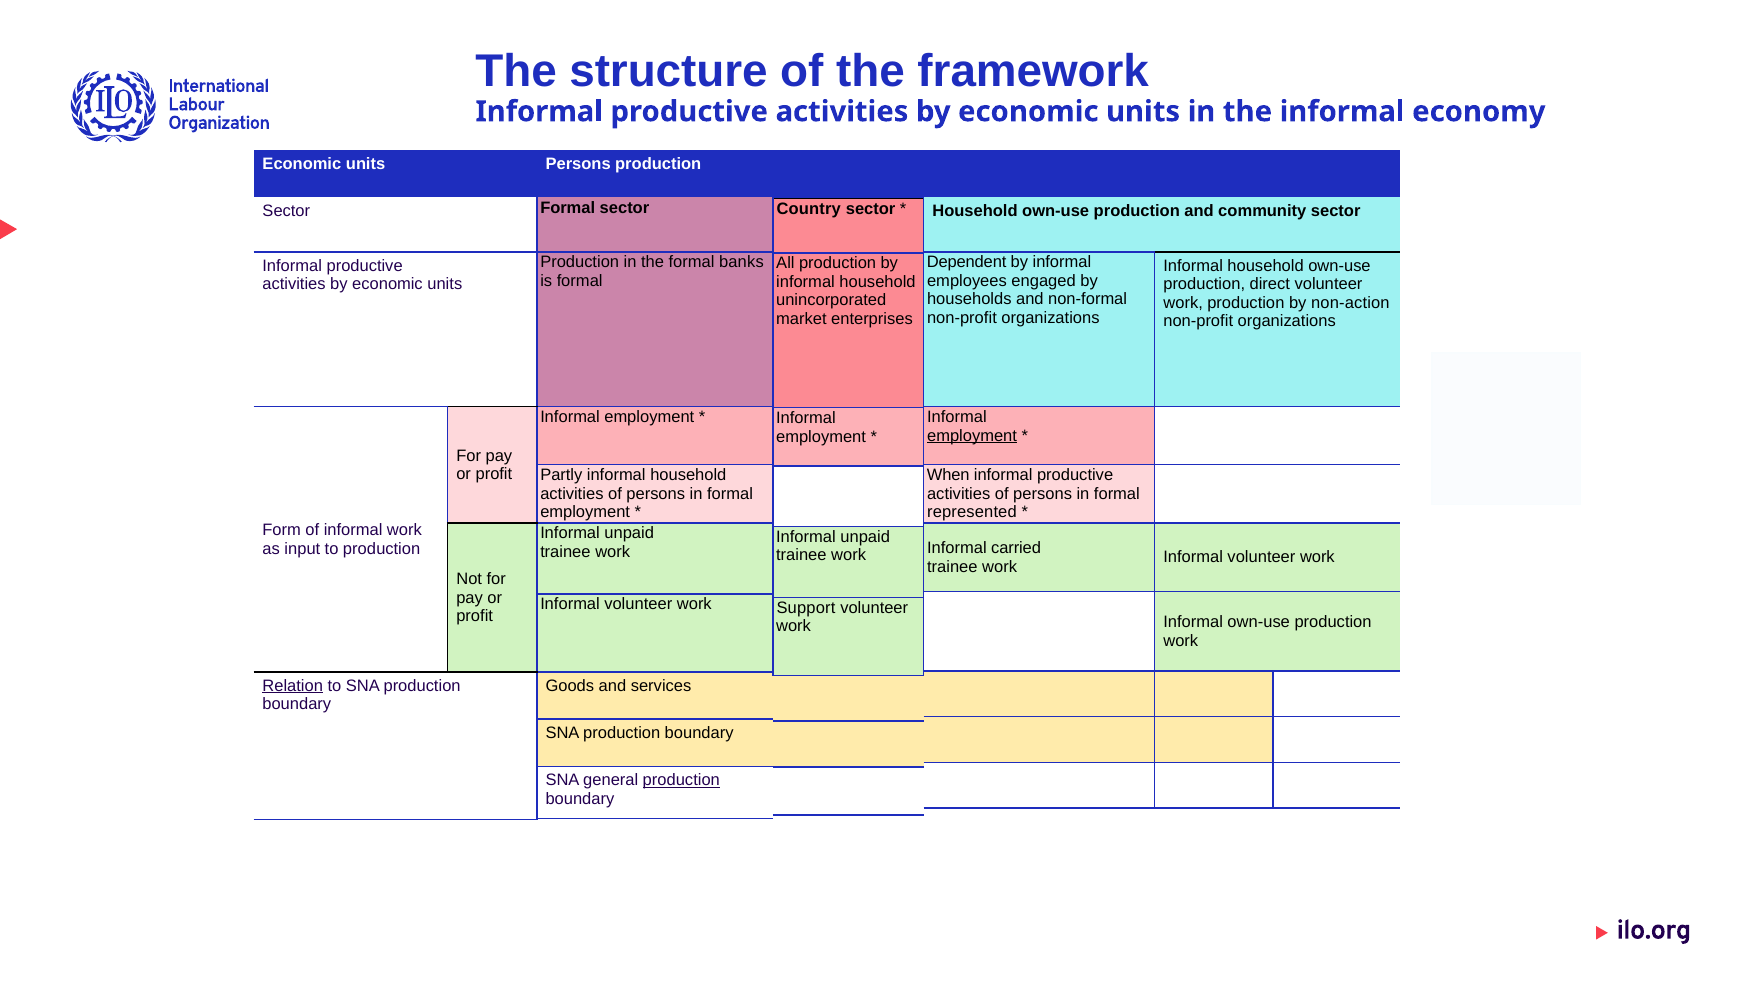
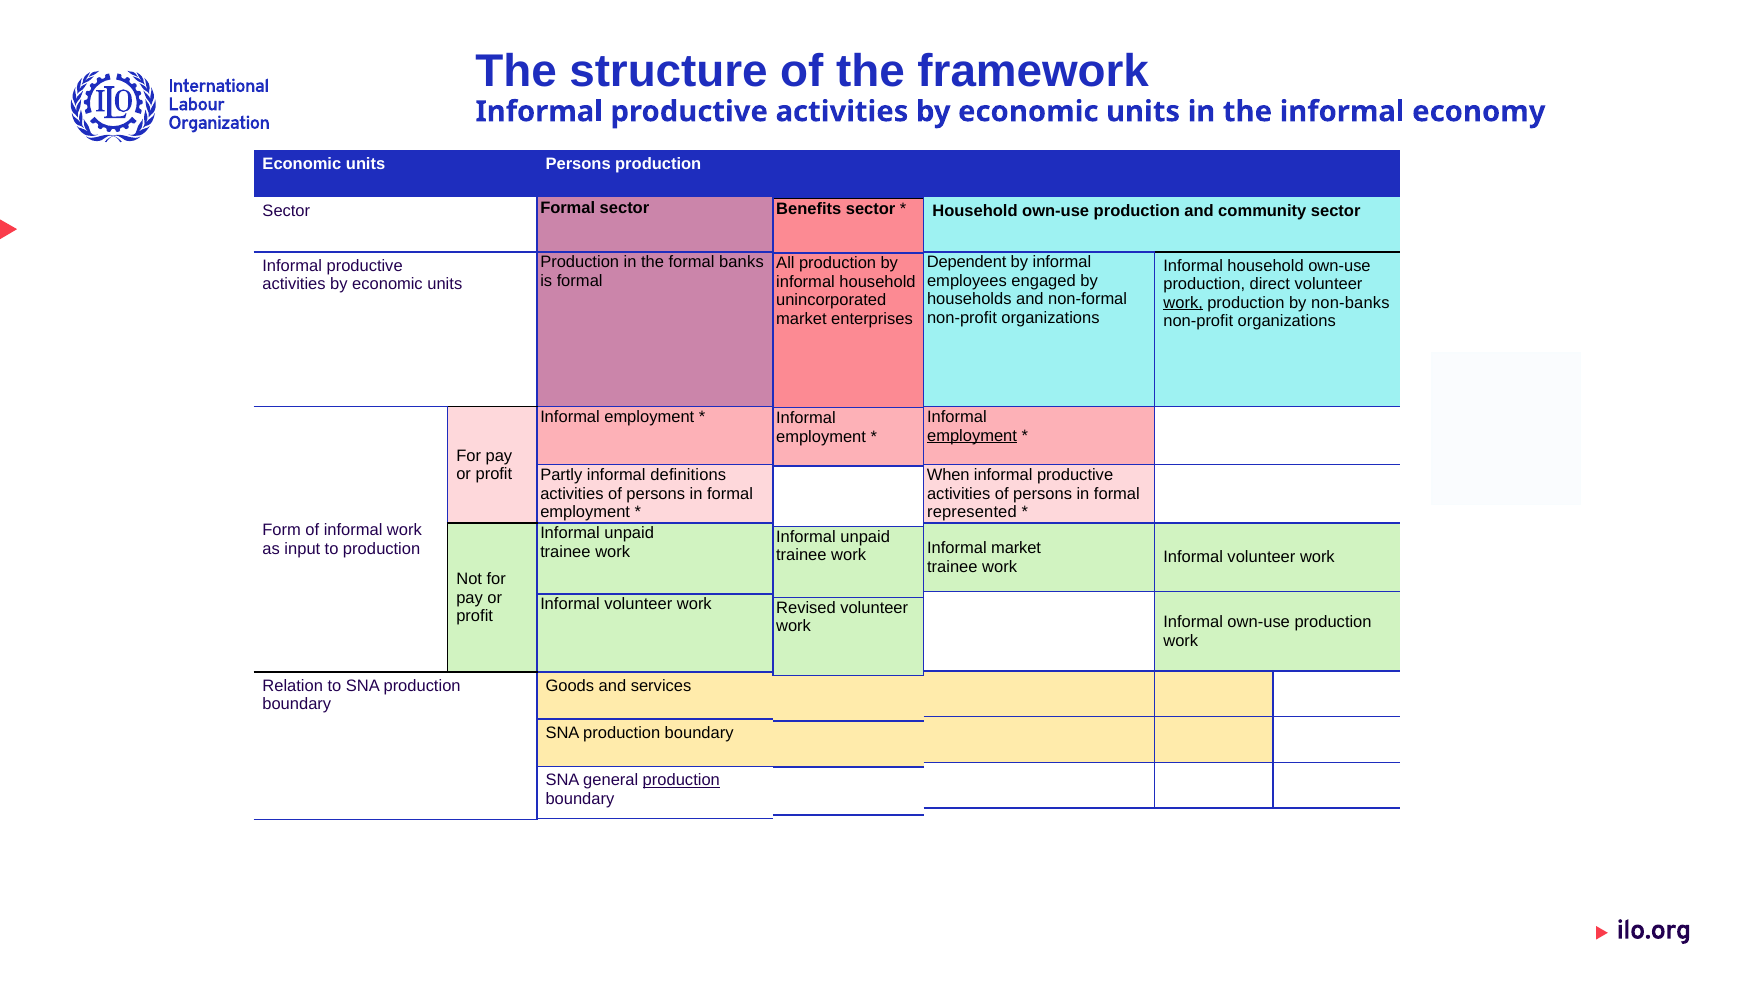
Country: Country -> Benefits (809, 209)
work underline: none -> present (1183, 303)
non-action: non-action -> non-banks (1350, 303)
Partly informal household: household -> definitions (688, 475)
Informal carried: carried -> market (1016, 548)
Support: Support -> Revised (806, 608)
Relation underline: present -> none (293, 686)
